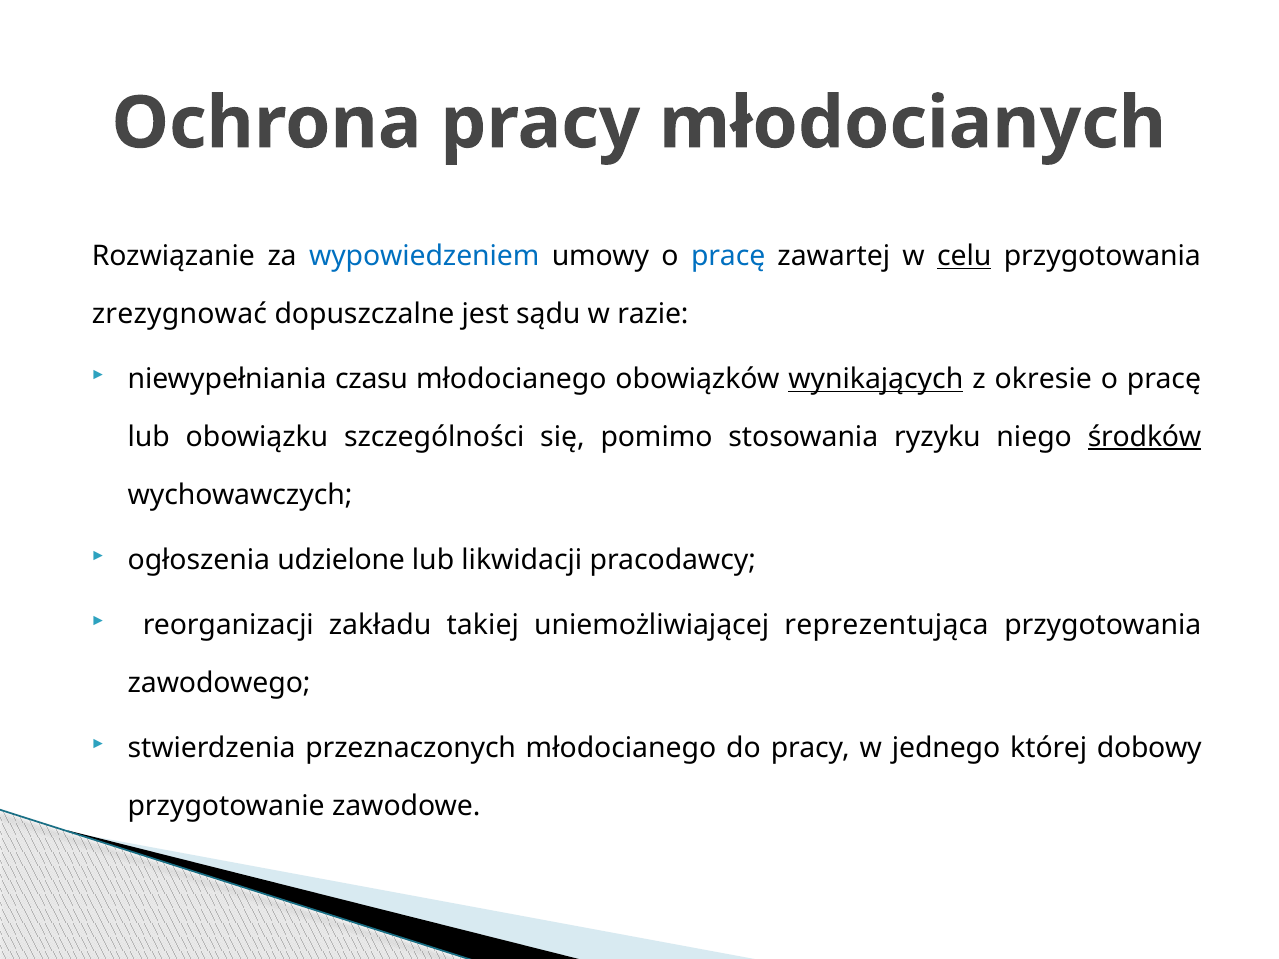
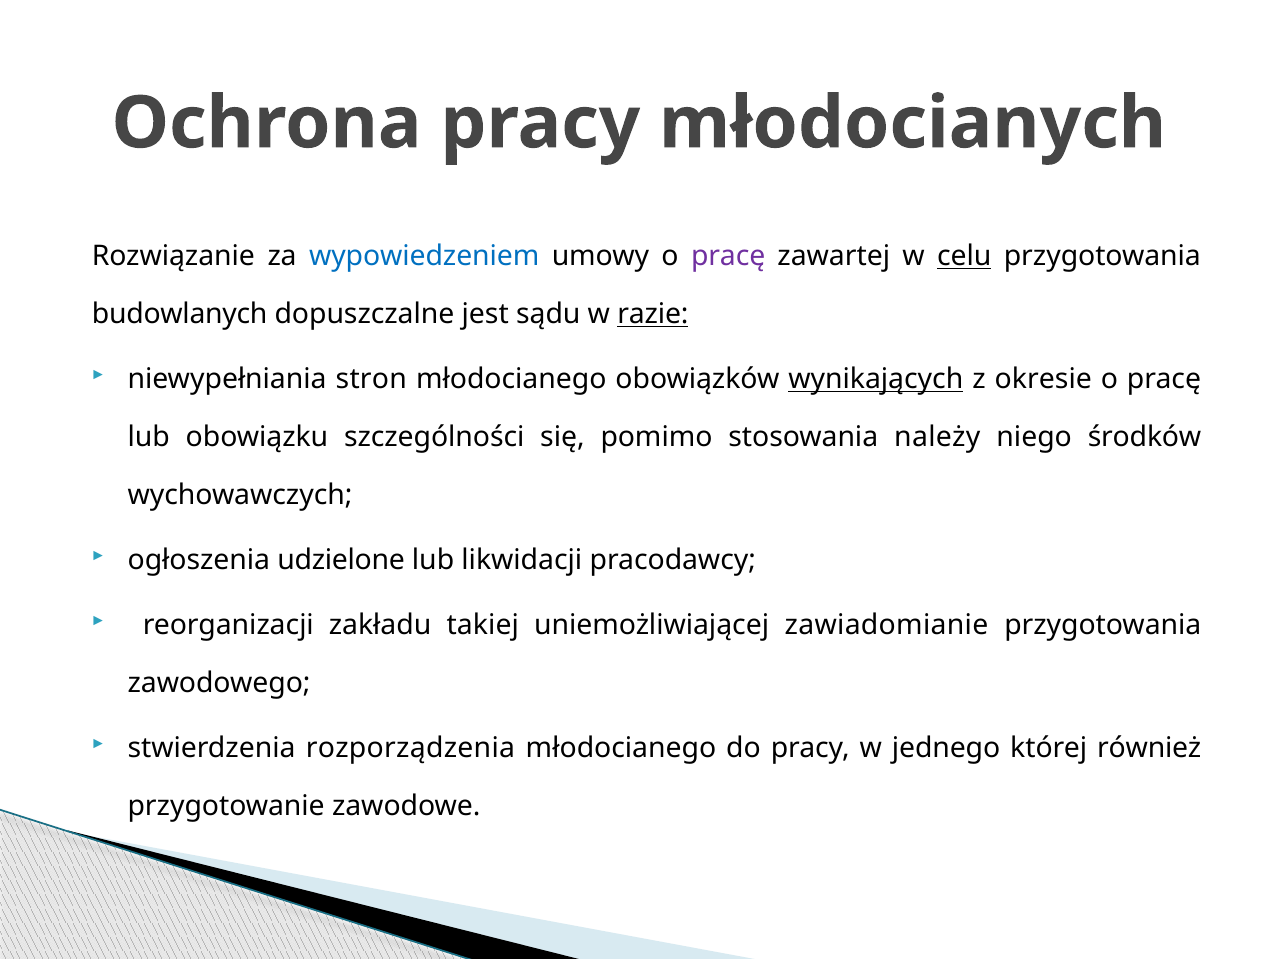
pracę colour: blue -> purple (728, 256)
zrezygnować: zrezygnować -> budowlanych (180, 314)
razie underline: none -> present (653, 314)
czasu: czasu -> stron (371, 379)
ryzyku: ryzyku -> należy (937, 437)
środków underline: present -> none (1145, 437)
reprezentująca: reprezentująca -> zawiadomianie (886, 625)
przeznaczonych: przeznaczonych -> rozporządzenia (410, 748)
dobowy: dobowy -> również (1149, 748)
